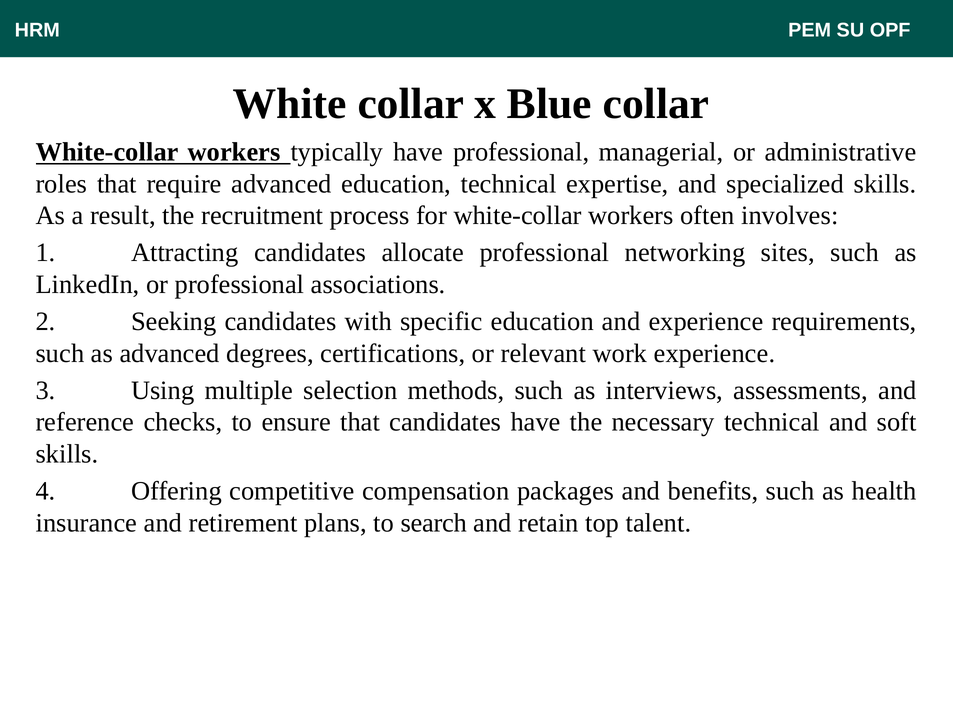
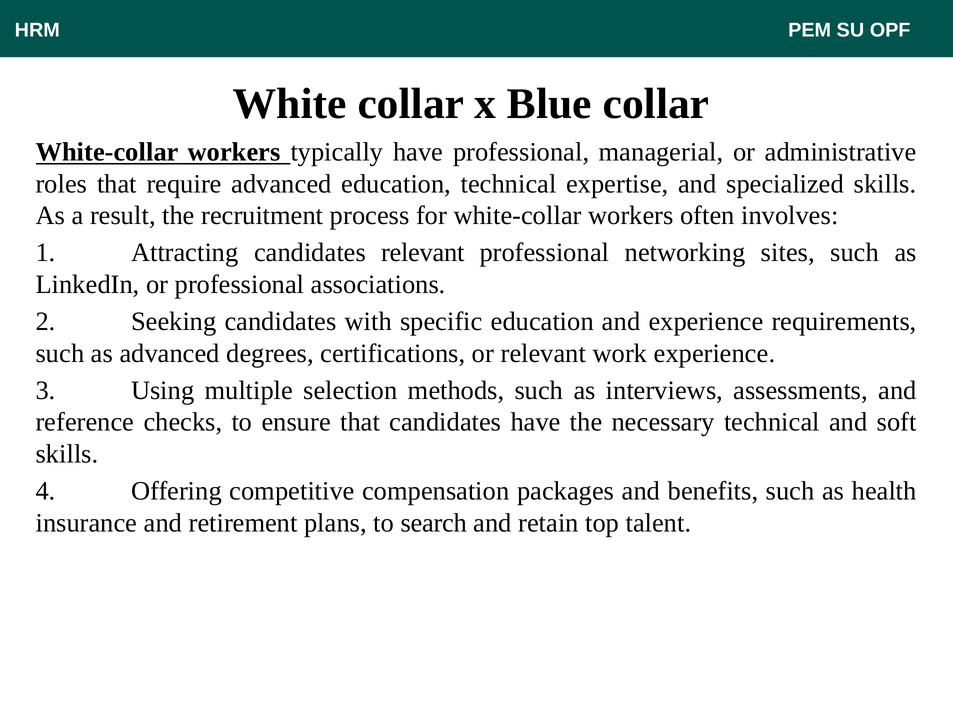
candidates allocate: allocate -> relevant (423, 253)
